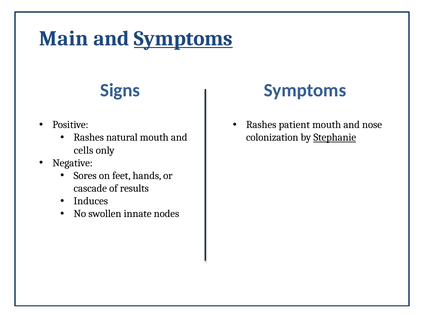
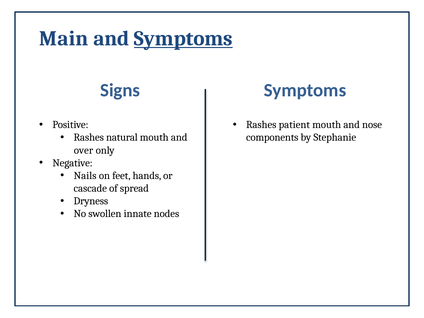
colonization: colonization -> components (272, 137)
Stephanie underline: present -> none (335, 137)
cells: cells -> over (84, 150)
Sores: Sores -> Nails (85, 176)
results: results -> spread (134, 188)
Induces: Induces -> Dryness (91, 201)
